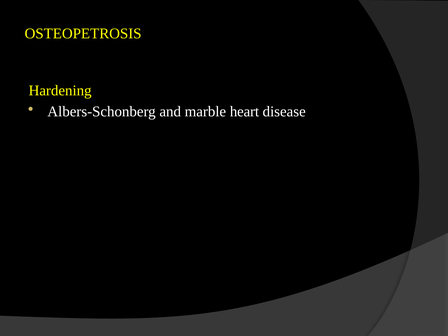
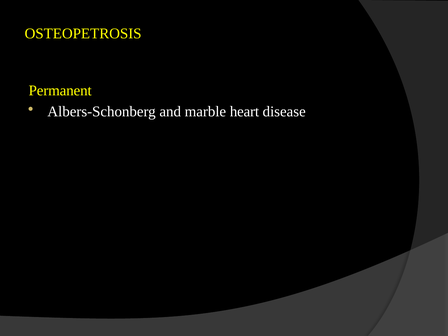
Hardening: Hardening -> Permanent (60, 91)
